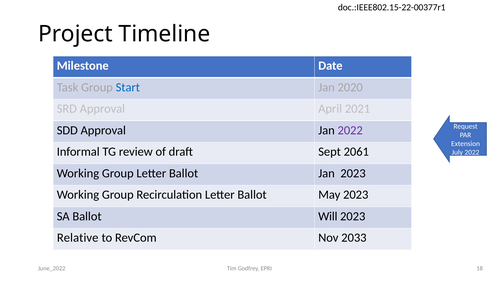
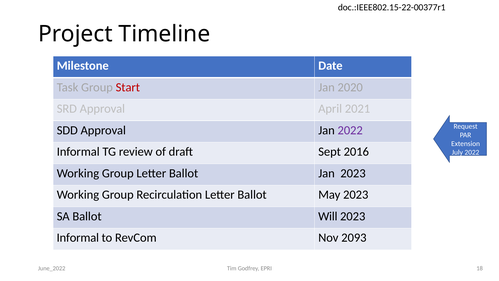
Start colour: blue -> red (128, 87)
2061: 2061 -> 2016 (356, 152)
Relative: Relative -> Informal (78, 238)
2033: 2033 -> 2093 (354, 238)
